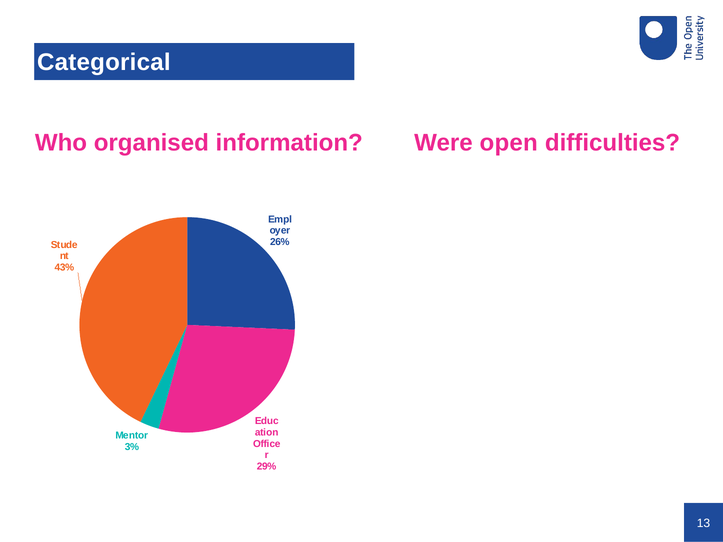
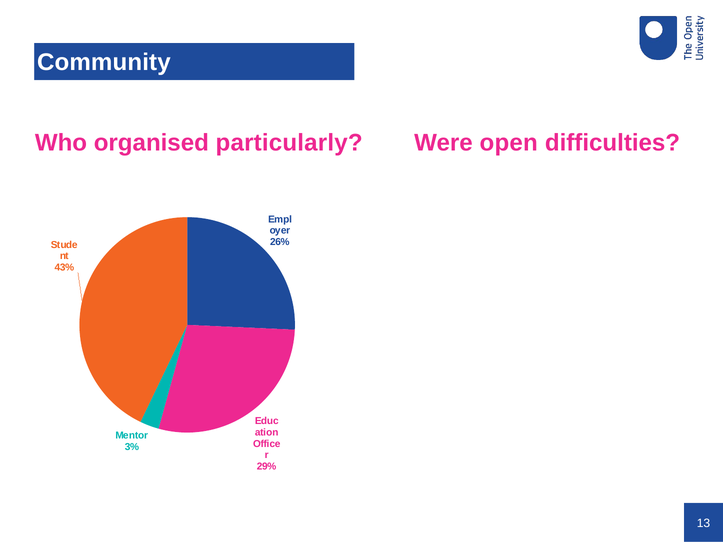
Categorical: Categorical -> Community (104, 62)
information: information -> particularly (289, 143)
